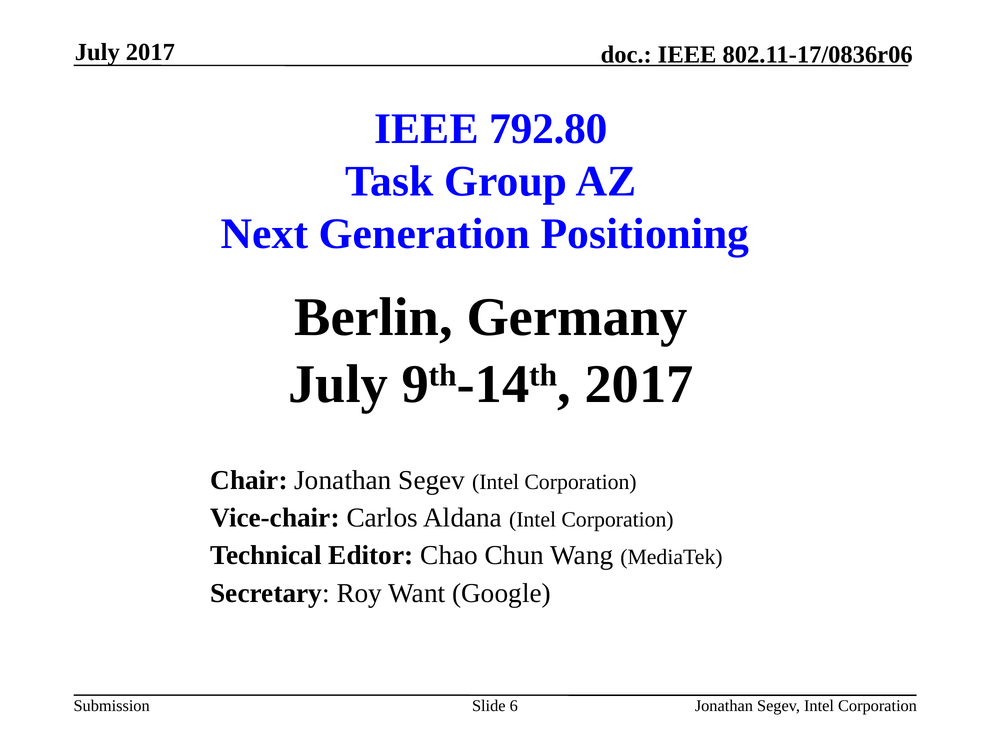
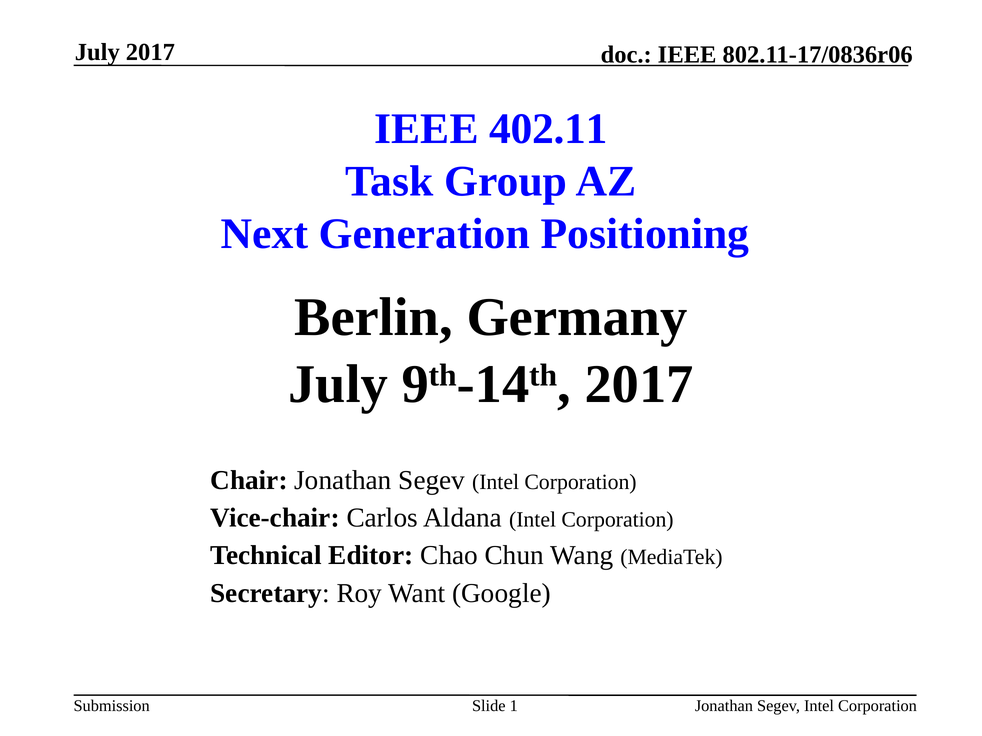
792.80: 792.80 -> 402.11 (549, 129)
6: 6 -> 1 (514, 706)
